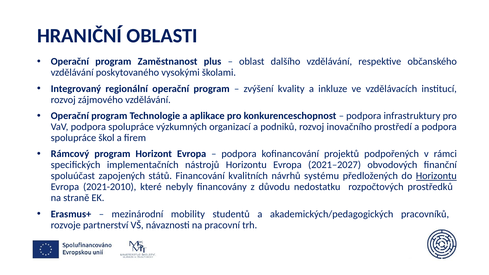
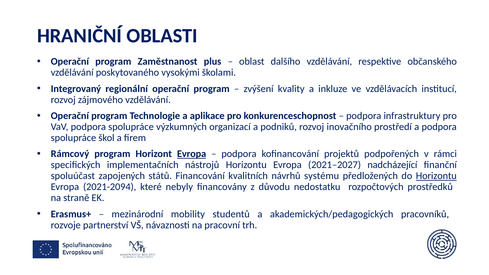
Evropa underline: none -> present (192, 154)
obvodových: obvodových -> nadcházející (392, 165)
2021-2010: 2021-2010 -> 2021-2094 (110, 187)
